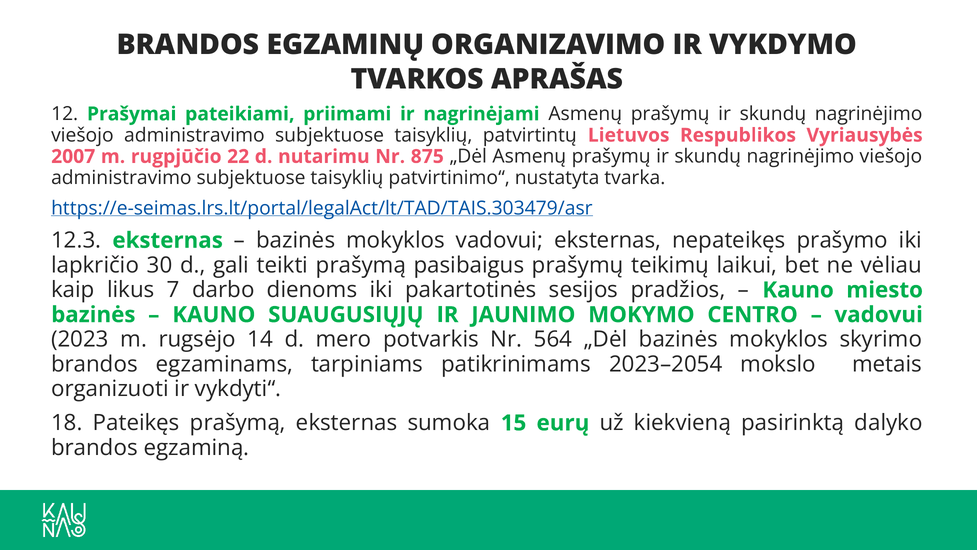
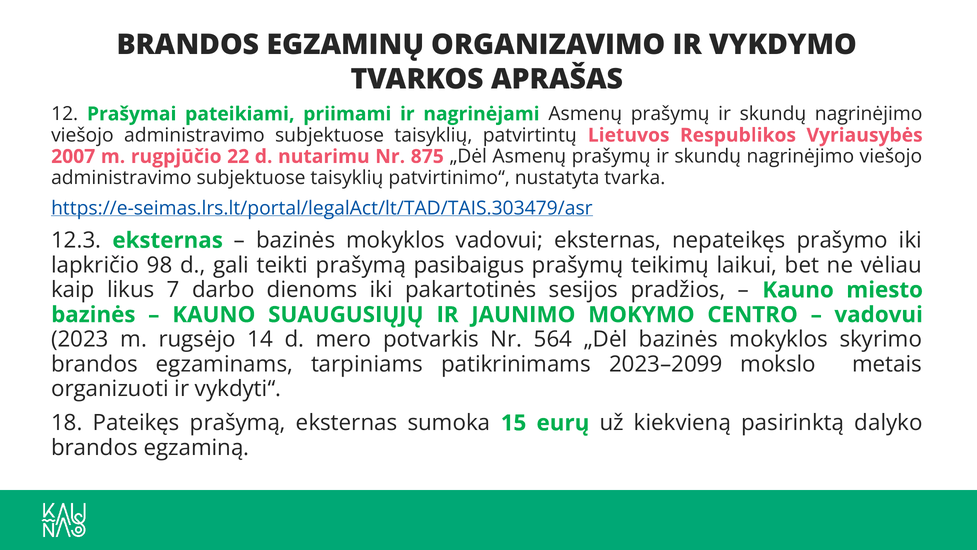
30: 30 -> 98 (160, 265)
2023–2054: 2023–2054 -> 2023–2099 (666, 364)
